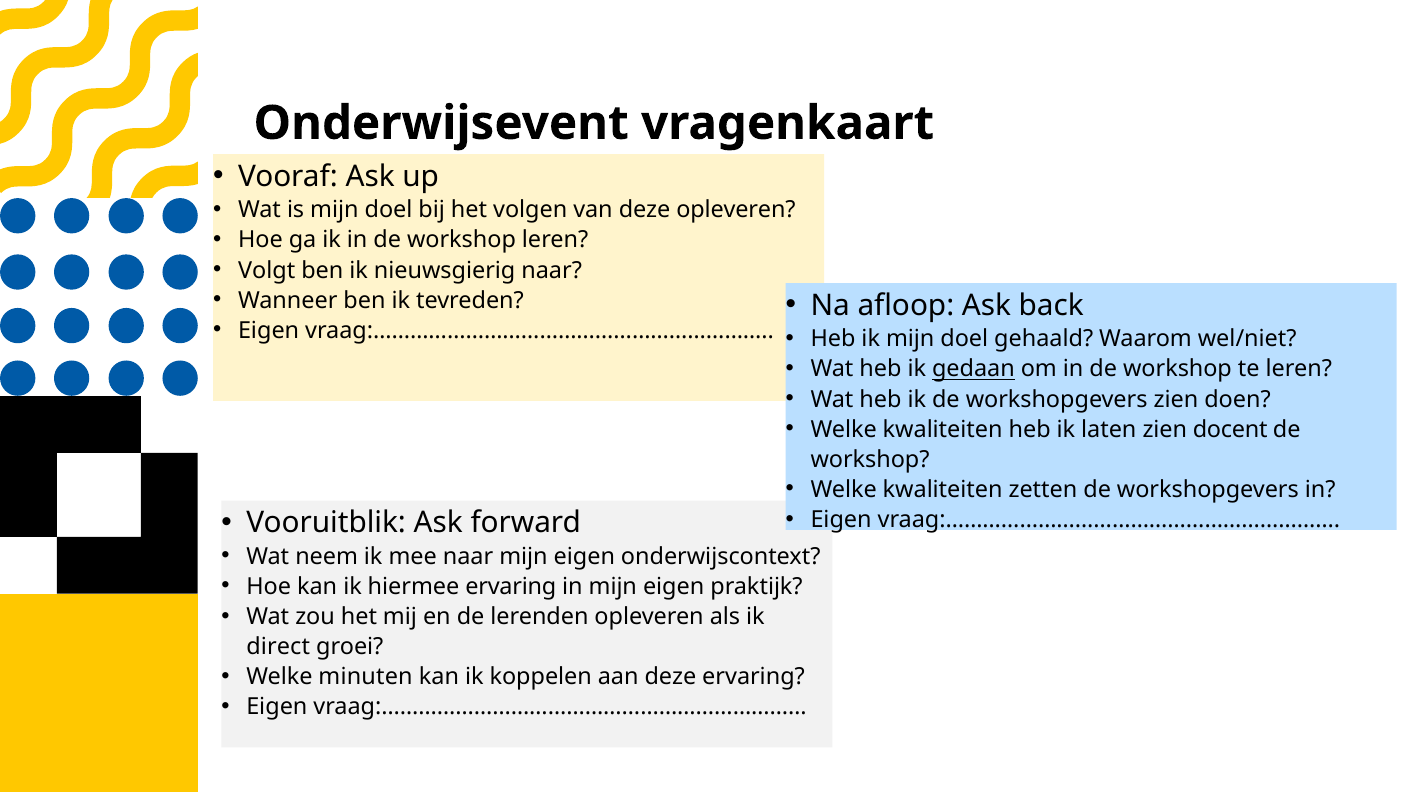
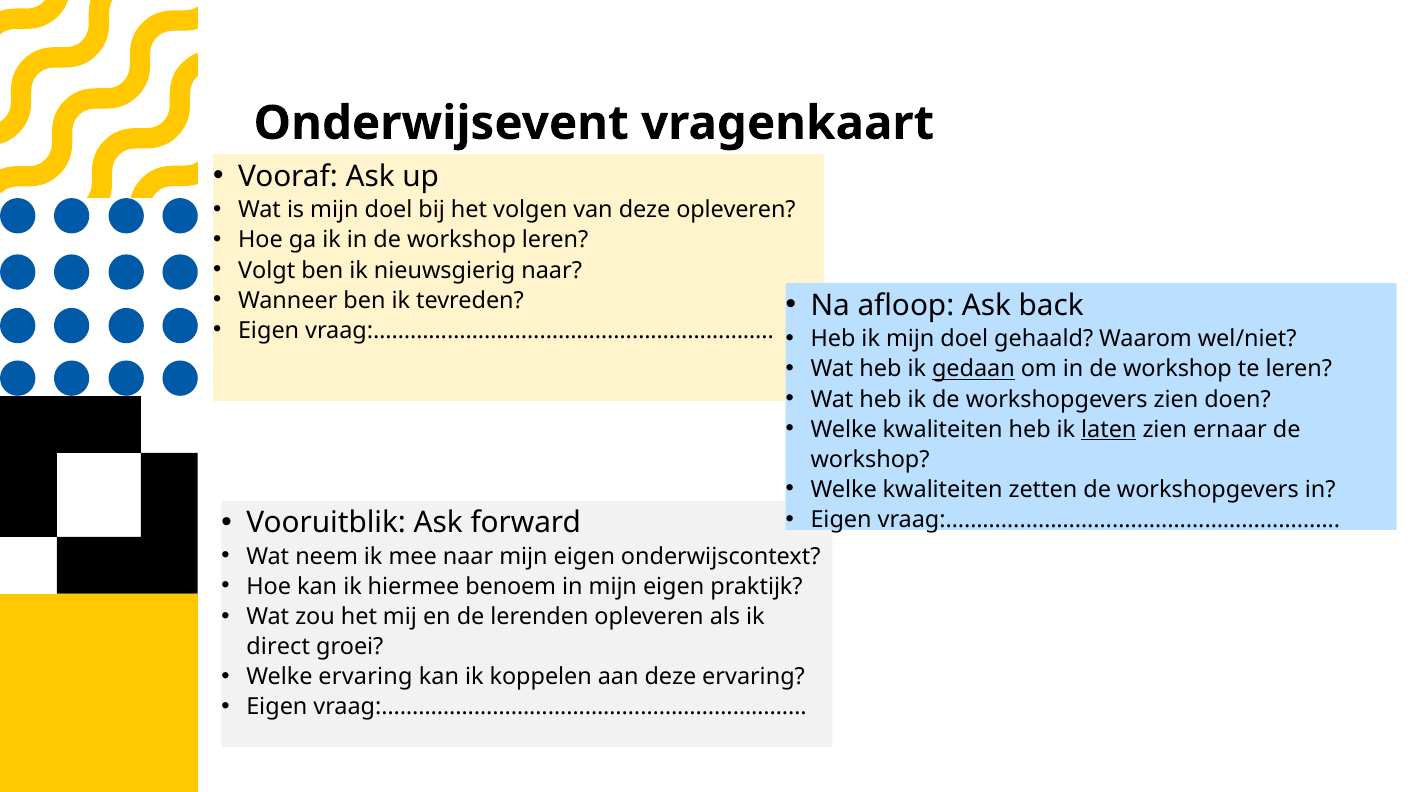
laten underline: none -> present (1109, 429)
docent: docent -> ernaar (1230, 429)
hiermee ervaring: ervaring -> benoem (511, 587)
Welke minuten: minuten -> ervaring (366, 677)
